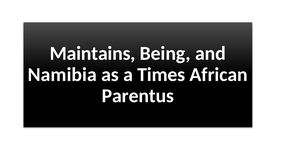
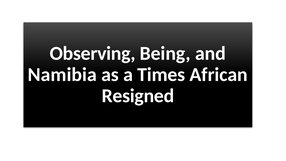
Maintains: Maintains -> Observing (93, 53)
Parentus: Parentus -> Resigned (138, 96)
